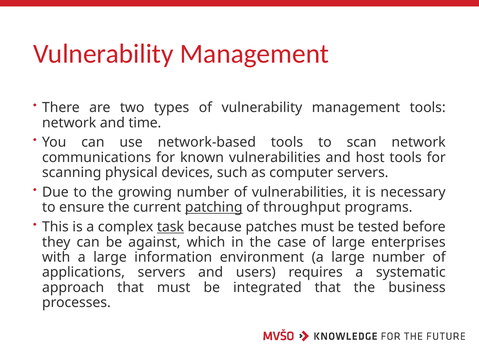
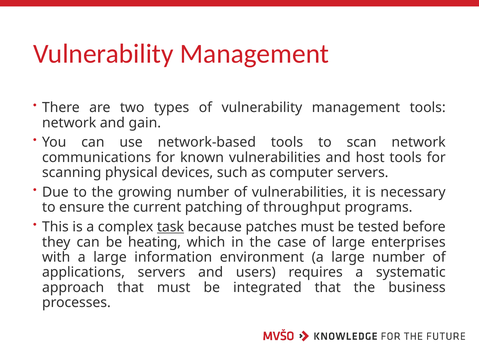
time: time -> gain (145, 122)
patching underline: present -> none (214, 207)
against: against -> heating (154, 242)
